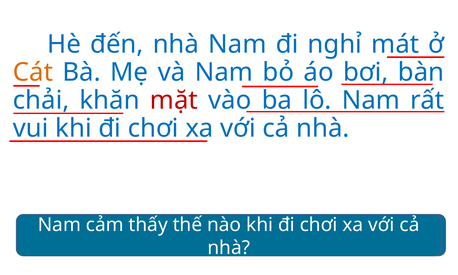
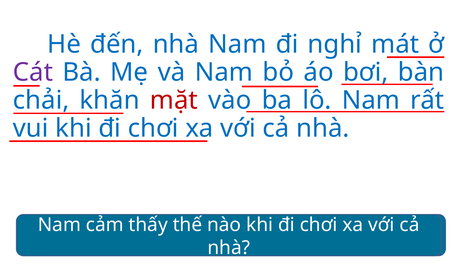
Cát colour: orange -> purple (33, 72)
